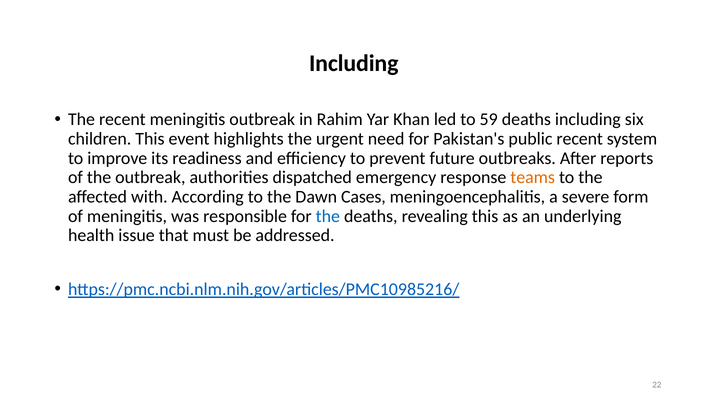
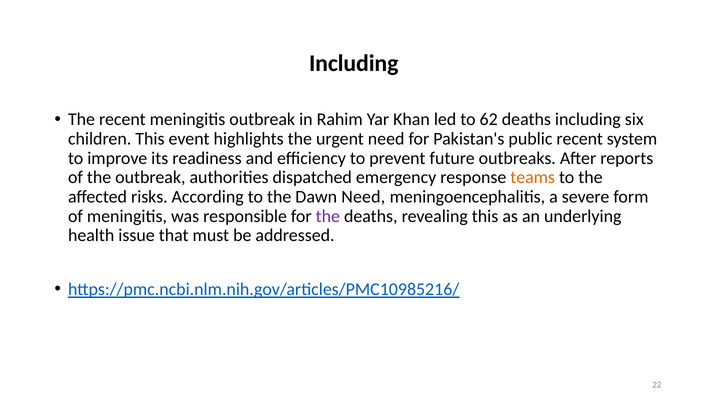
59: 59 -> 62 (489, 119)
with: with -> risks (149, 197)
Dawn Cases: Cases -> Need (363, 197)
the colour: blue -> purple (328, 216)
